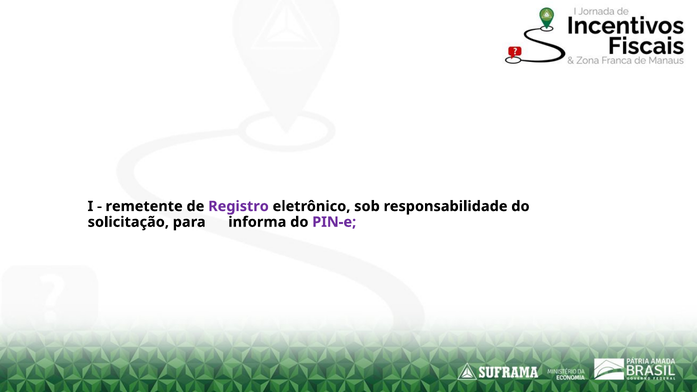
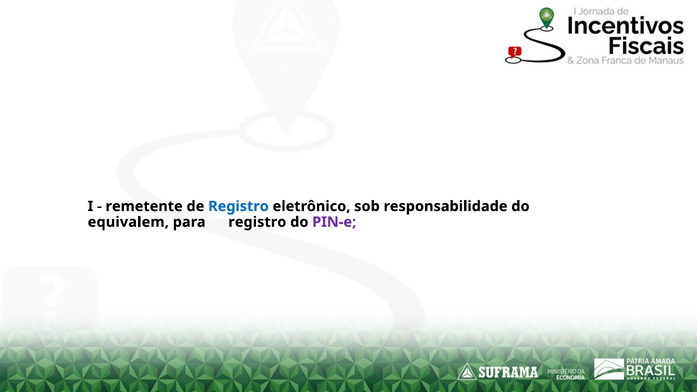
Registro colour: purple -> blue (238, 206)
solicitação: solicitação -> equivalem (128, 222)
para informa: informa -> registro (257, 222)
